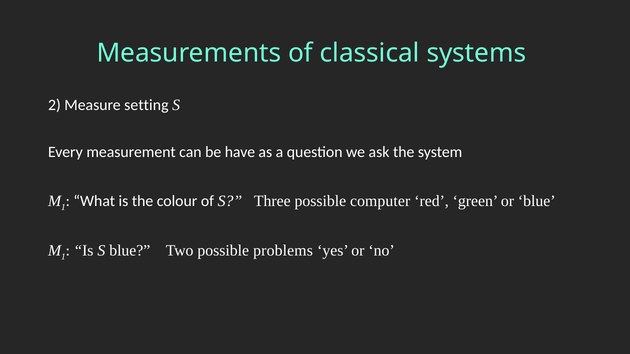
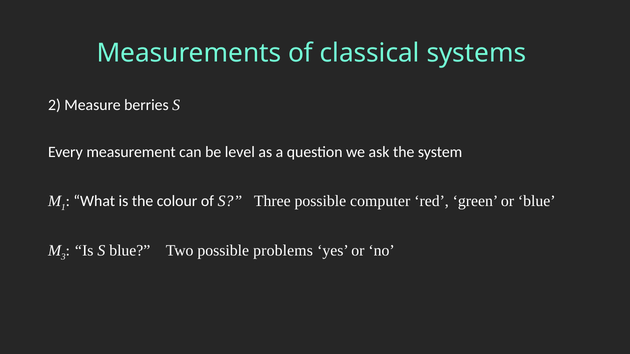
setting: setting -> berries (146, 105)
have: have -> level (240, 152)
1: 1 -> 3 (63, 257)
